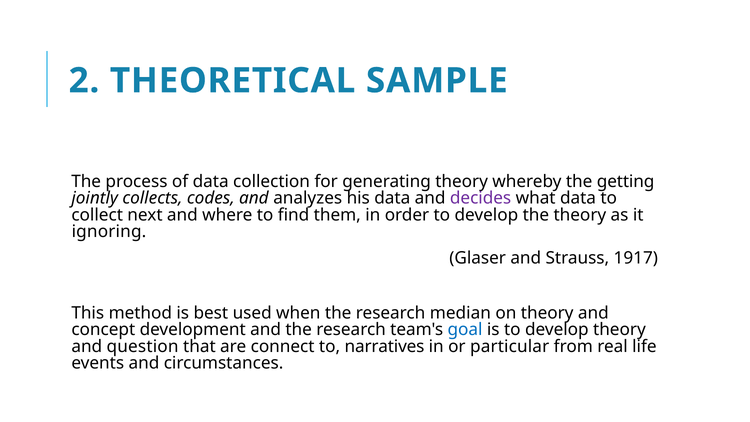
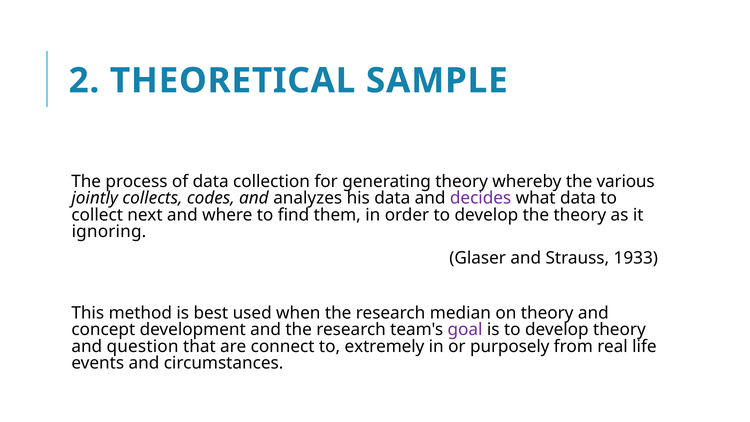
getting: getting -> various (626, 182)
1917: 1917 -> 1933 (636, 258)
goal colour: blue -> purple (465, 330)
narratives: narratives -> extremely (384, 346)
particular: particular -> purposely (510, 346)
